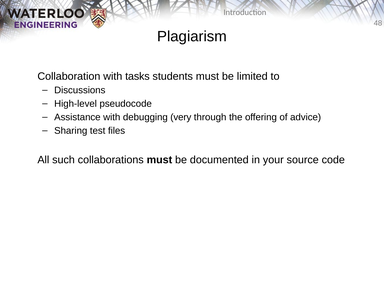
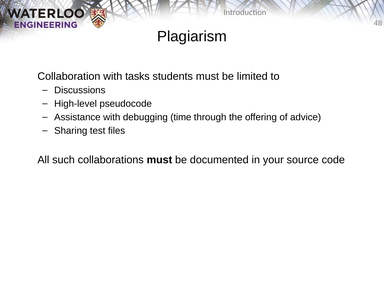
very: very -> time (181, 117)
